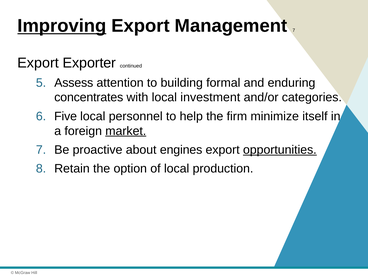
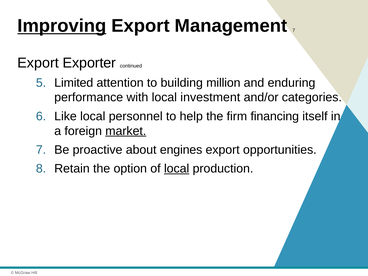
Assess: Assess -> Limited (74, 83)
formal: formal -> million (223, 83)
concentrates: concentrates -> performance (89, 97)
Five: Five -> Like (66, 116)
minimize: minimize -> financing (275, 116)
opportunities underline: present -> none (280, 150)
local underline: none -> present (177, 169)
